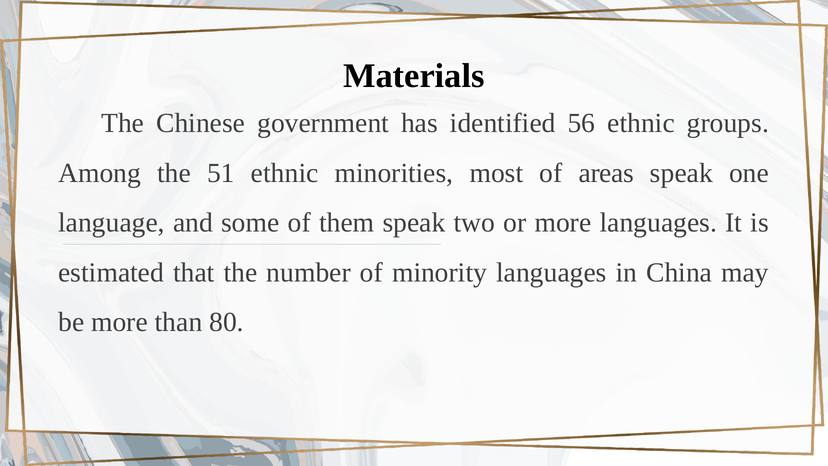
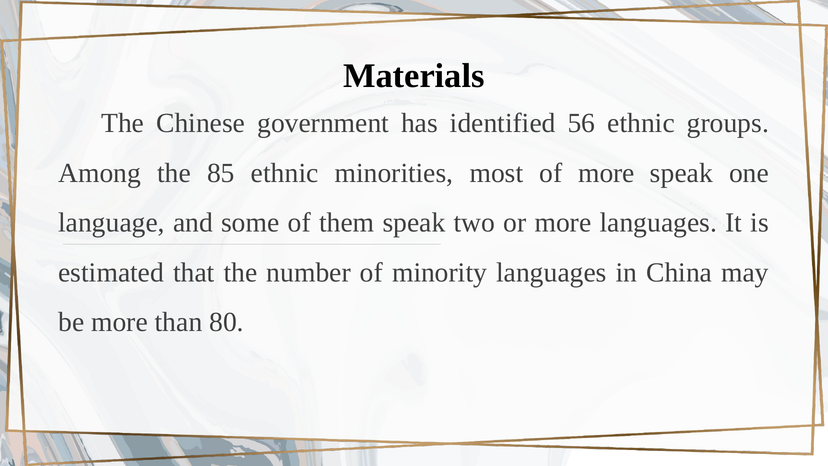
51: 51 -> 85 (221, 173)
of areas: areas -> more (606, 173)
